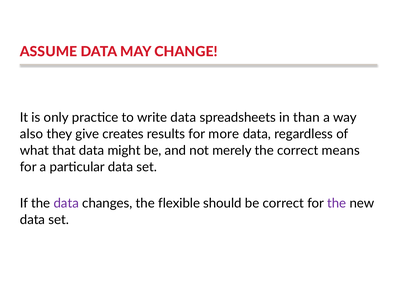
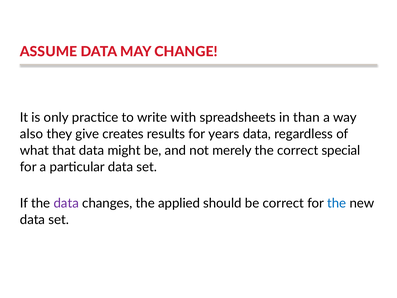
write data: data -> with (183, 117)
more: more -> years (224, 134)
means: means -> special (341, 150)
flexible: flexible -> applied (179, 203)
the colour: purple -> blue (337, 203)
